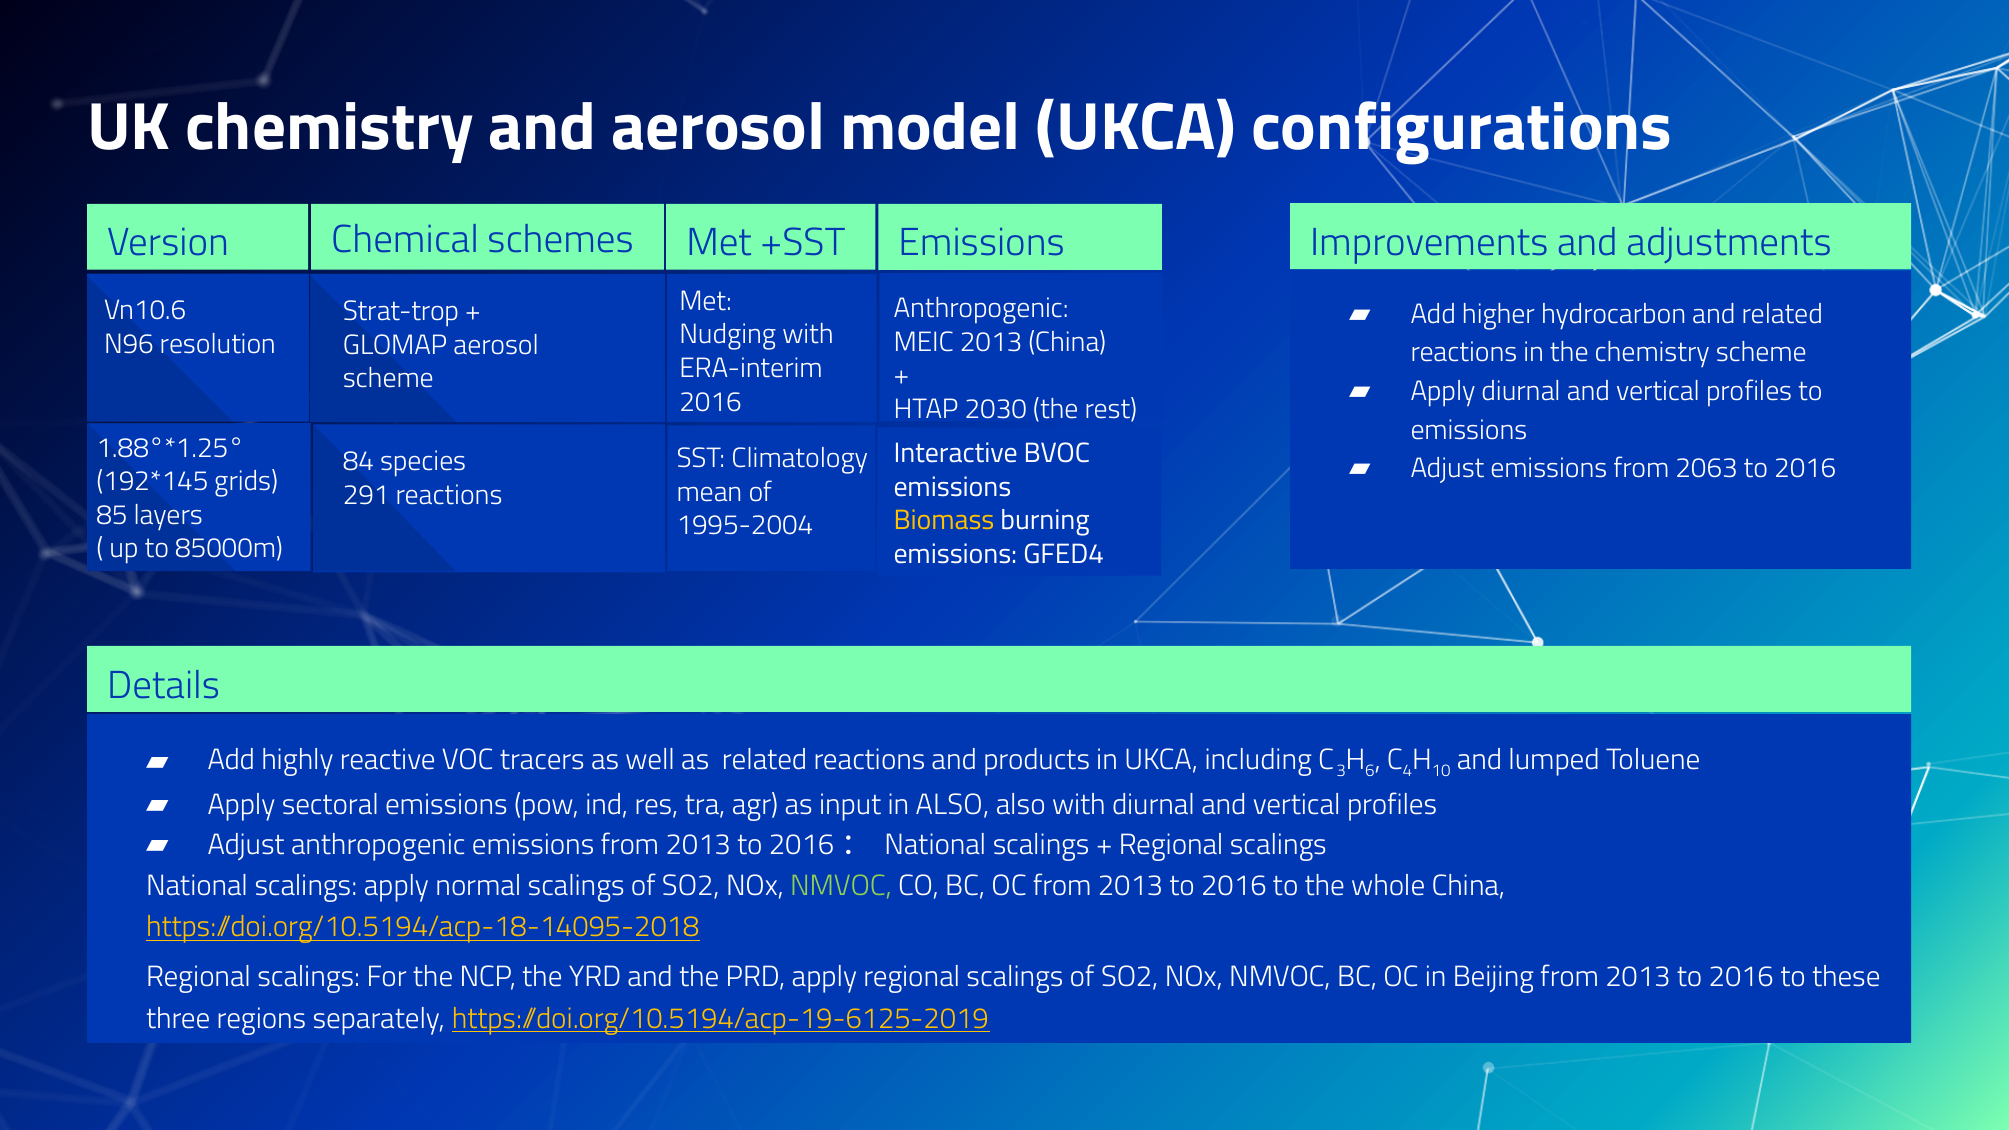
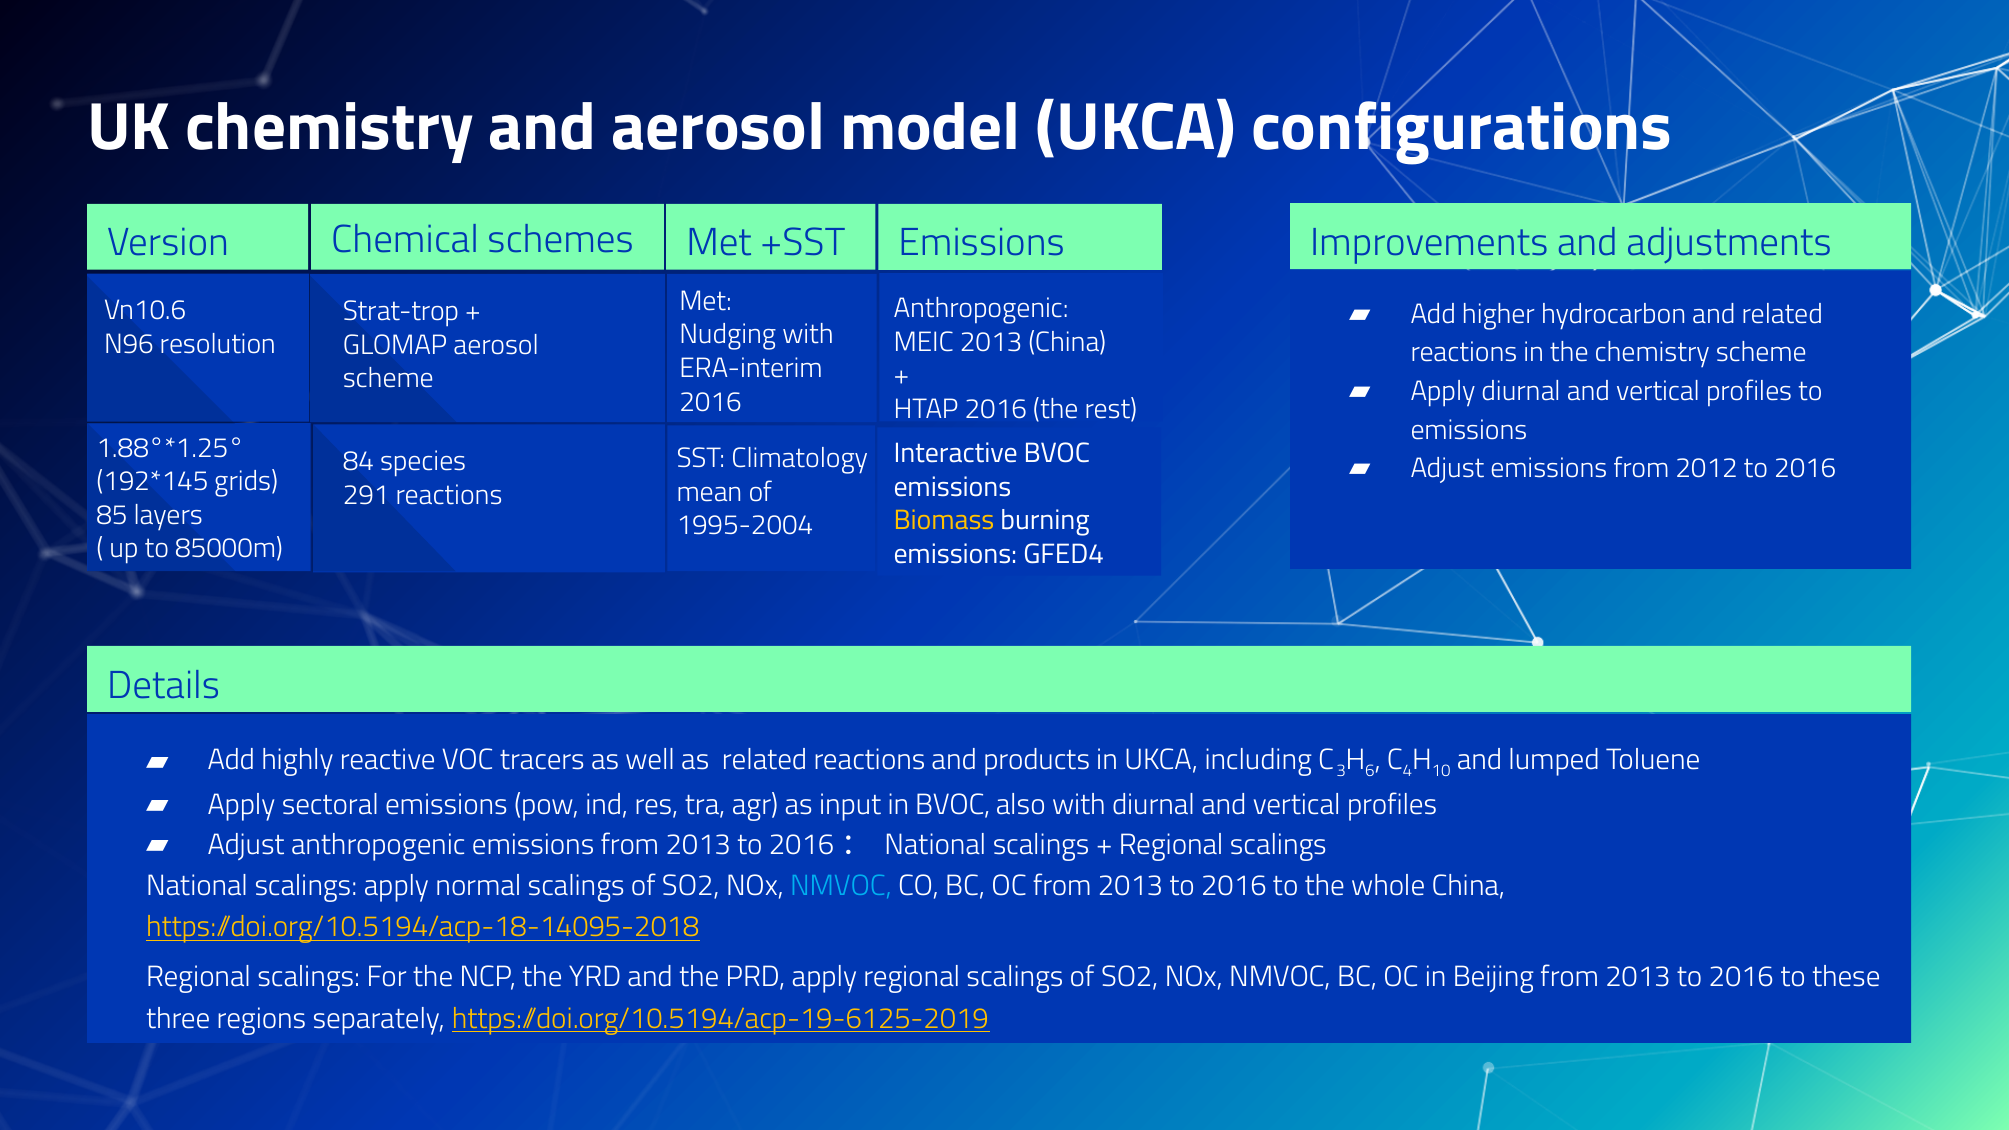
HTAP 2030: 2030 -> 2016 (996, 409)
2063: 2063 -> 2012 (1707, 468)
in ALSO: ALSO -> BVOC (953, 805)
NMVOC colour: light green -> light blue (841, 886)
